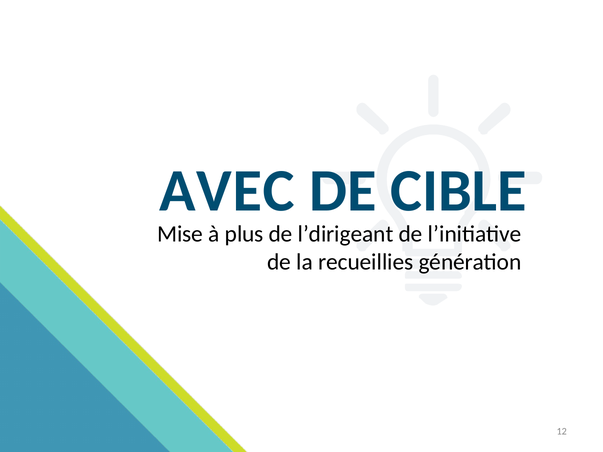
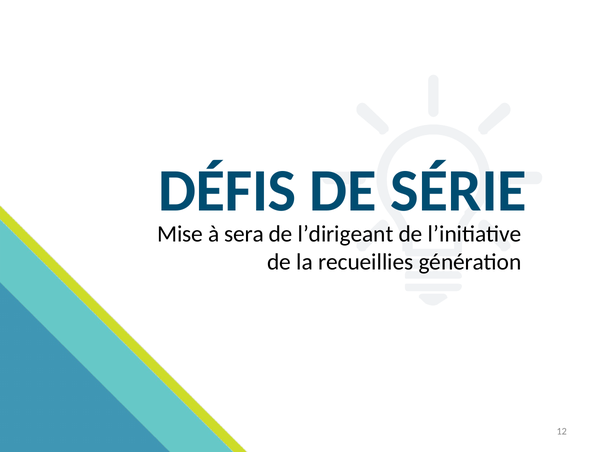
AVEC: AVEC -> DÉFIS (227, 191)
CIBLE: CIBLE -> SÉRIE (459, 191)
plus: plus -> sera (244, 234)
